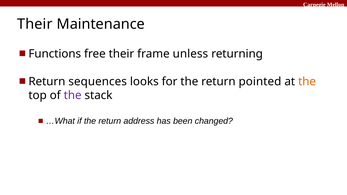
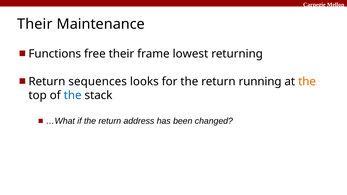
unless: unless -> lowest (190, 54)
pointed: pointed -> running (260, 82)
the colour: purple -> blue (73, 95)
